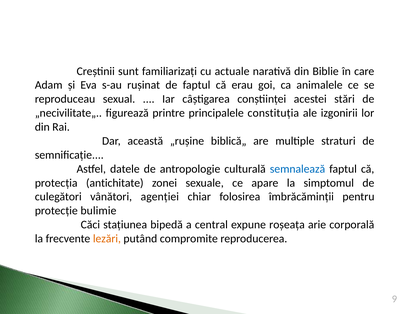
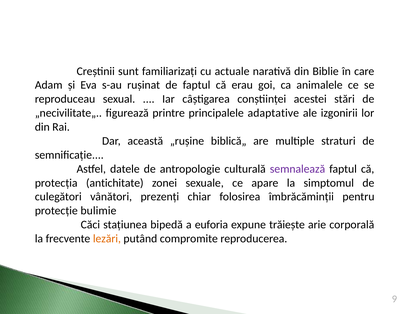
constituția: constituția -> adaptative (273, 113)
semnalează colour: blue -> purple (298, 169)
agenției: agenției -> prezenți (160, 197)
central: central -> euforia (211, 224)
roșeața: roșeața -> trăiește (287, 224)
